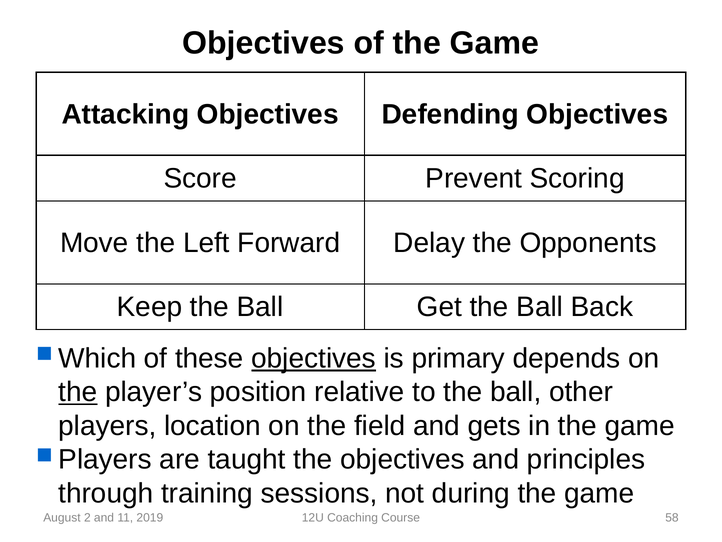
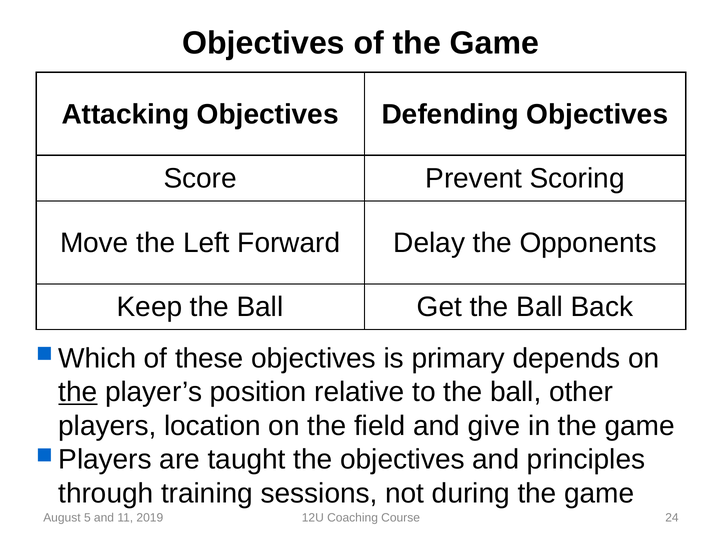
objectives underline: present -> none (314, 358)
gets: gets -> give (494, 426)
2: 2 -> 5 (87, 517)
58: 58 -> 24 (672, 517)
